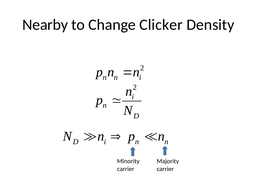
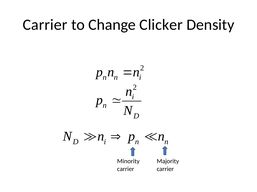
Nearby: Nearby -> Carrier (45, 25)
